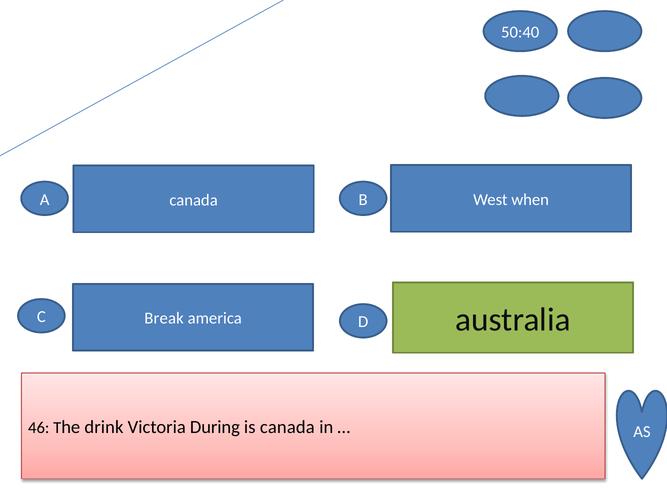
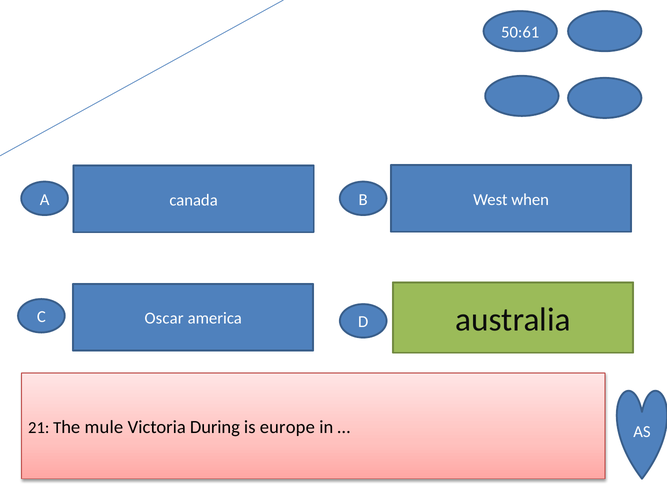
50:40: 50:40 -> 50:61 (520, 32)
Break: Break -> Oscar (164, 318)
46: 46 -> 21 (39, 427)
drink: drink -> mule (104, 426)
is canada: canada -> europe (287, 426)
